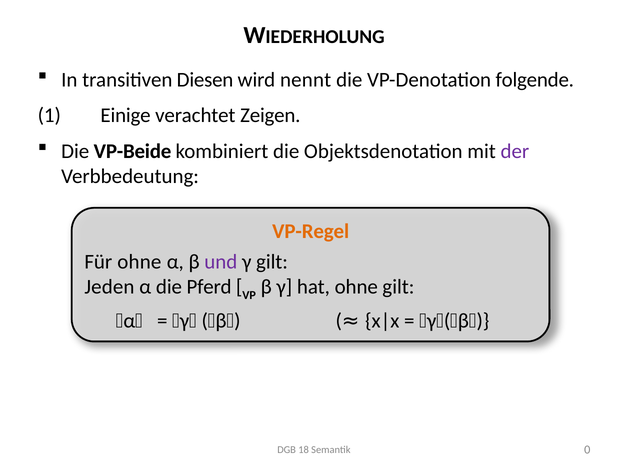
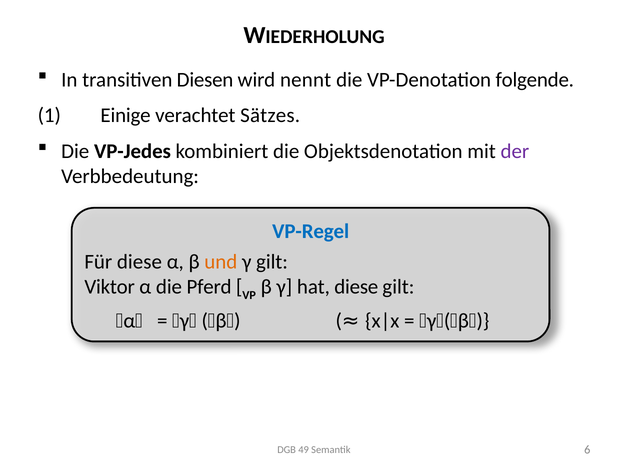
Zeigen: Zeigen -> Sätzes (270, 116)
VP-Beide: VP-Beide -> VP-Jedes (132, 151)
VP-Regel colour: orange -> blue (311, 231)
Für ohne: ohne -> diese (139, 262)
und colour: purple -> orange (221, 262)
Jeden: Jeden -> Viktor (110, 287)
hat ohne: ohne -> diese (356, 287)
18: 18 -> 49 (304, 450)
0: 0 -> 6 (587, 450)
